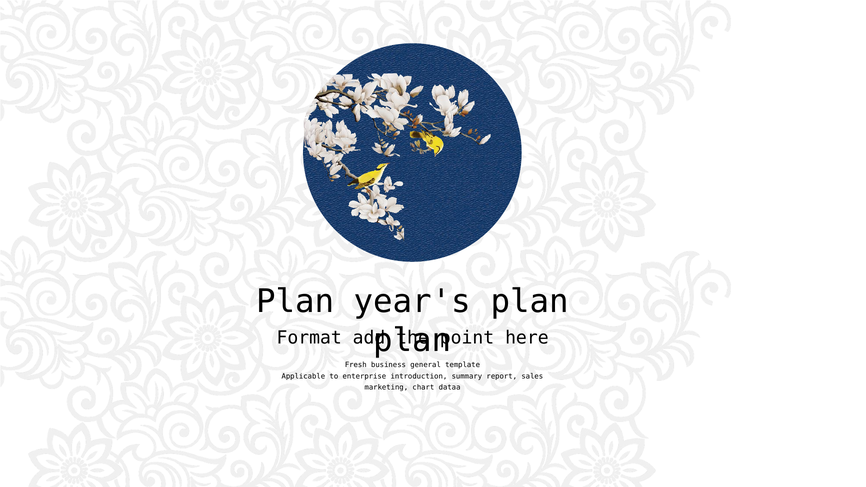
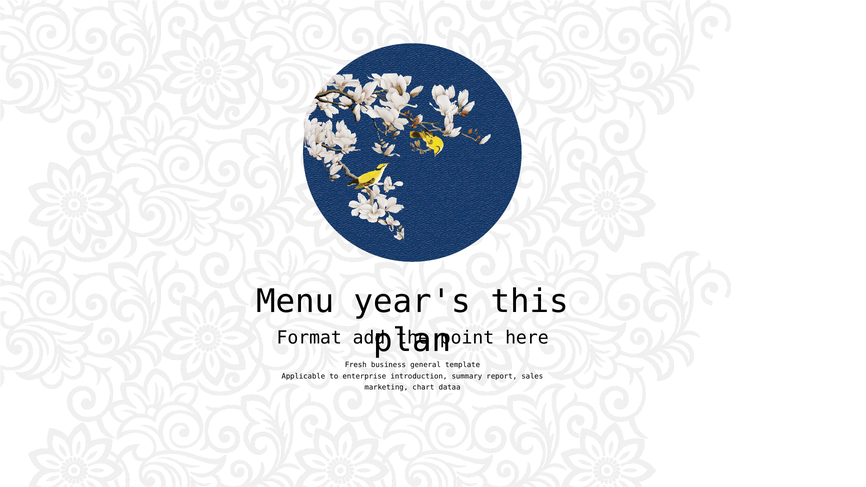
Plan: Plan -> Menu (295, 302)
year's plan: plan -> this (530, 302)
